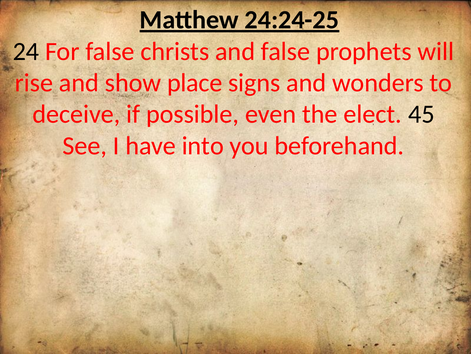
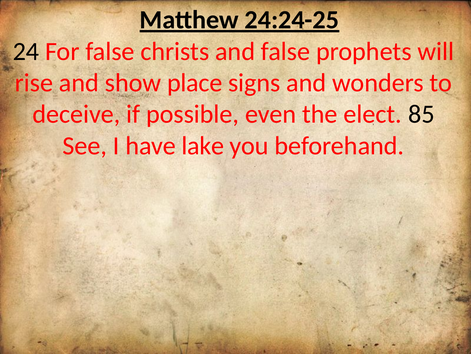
45: 45 -> 85 (421, 114)
into: into -> lake (203, 145)
